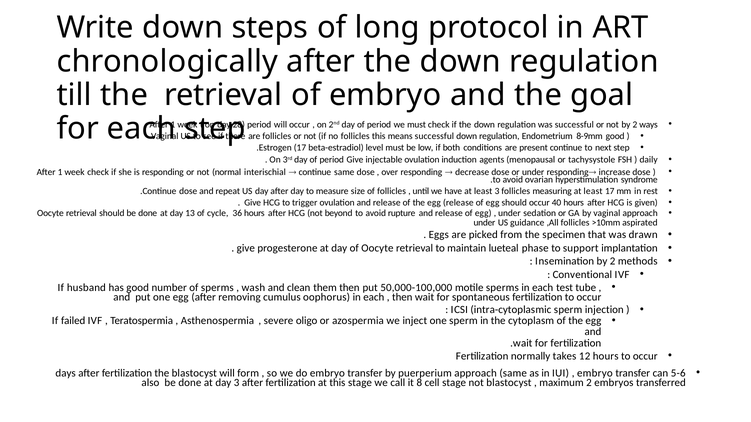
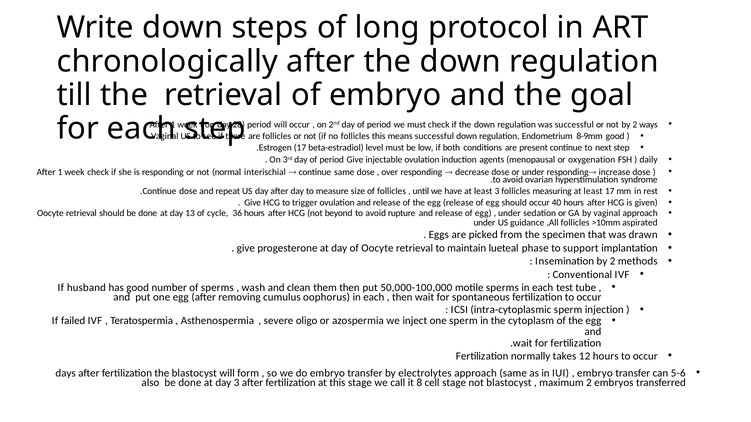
tachysystole: tachysystole -> oxygenation (592, 160)
puerperium: puerperium -> electrolytes (425, 374)
